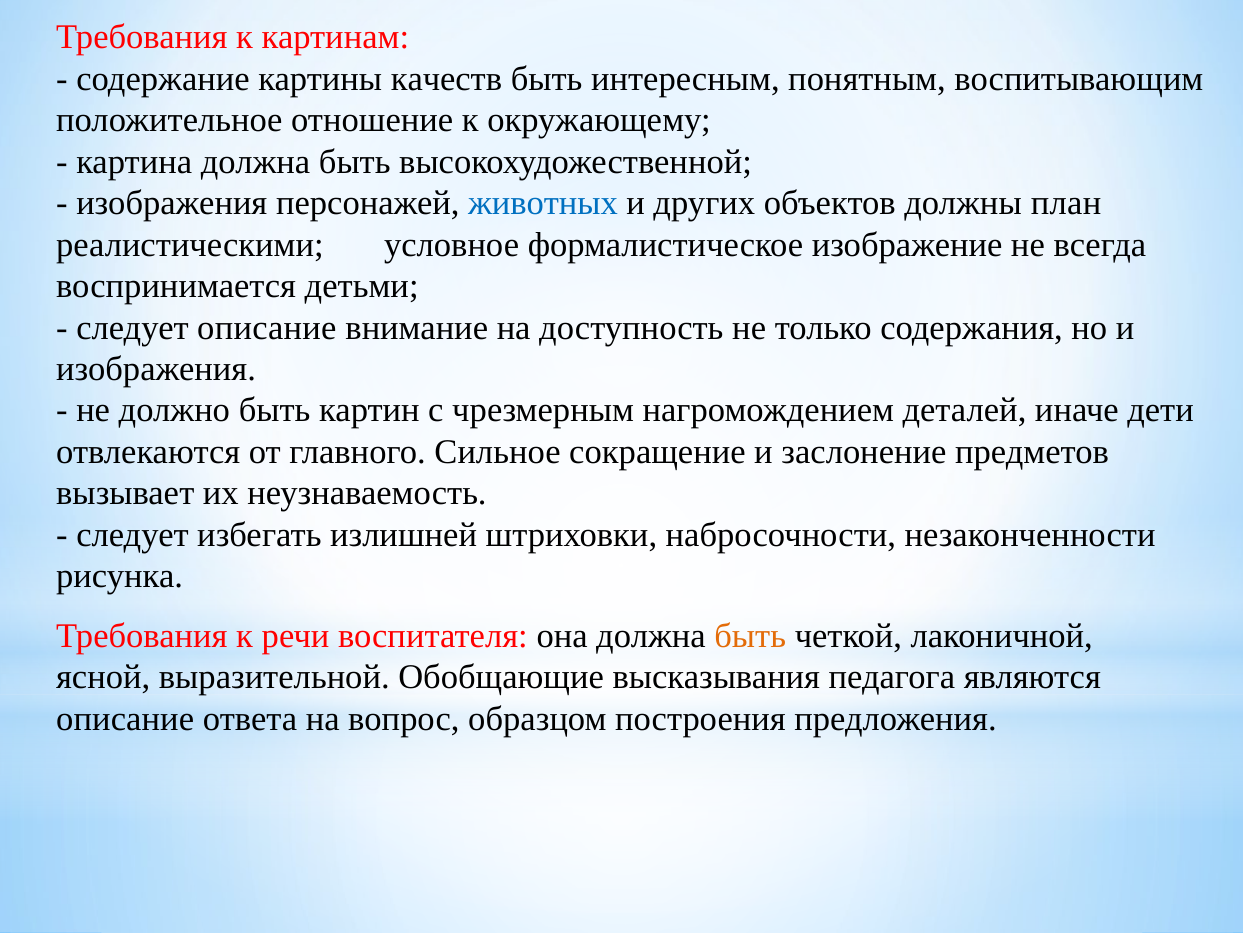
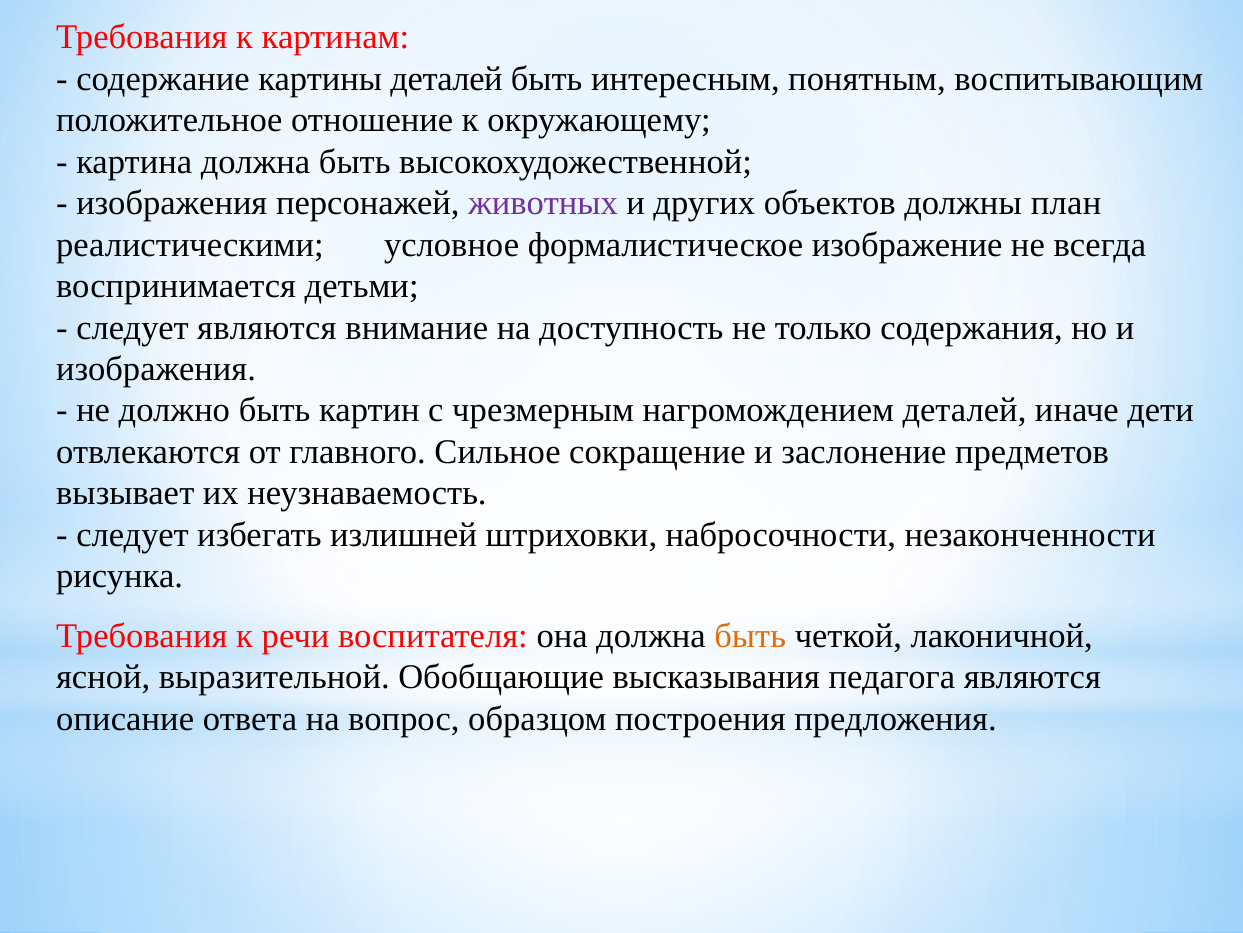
картины качеств: качеств -> деталей (447, 79)
животных colour: blue -> purple (543, 203)
следует описание: описание -> являются (267, 327)
